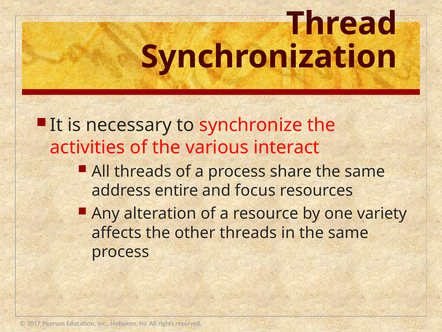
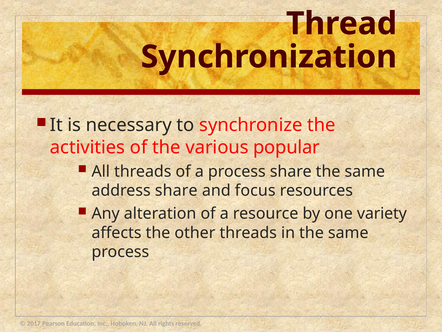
interact: interact -> popular (287, 147)
address entire: entire -> share (176, 190)
